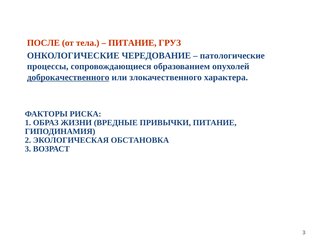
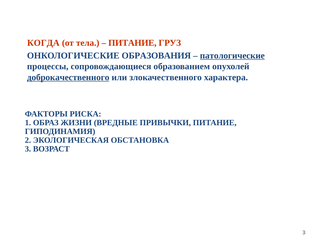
ПОСЛЕ: ПОСЛЕ -> КОГДА (43, 43)
ЧЕРЕДОВАНИЕ: ЧЕРЕДОВАНИЕ -> ОБРАЗОВАНИЯ (156, 56)
патологические underline: none -> present (232, 56)
